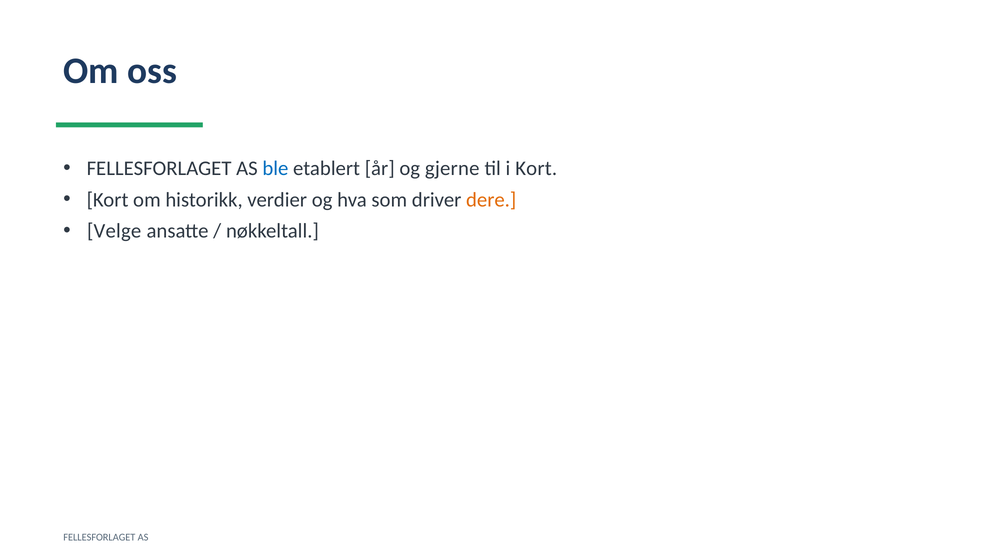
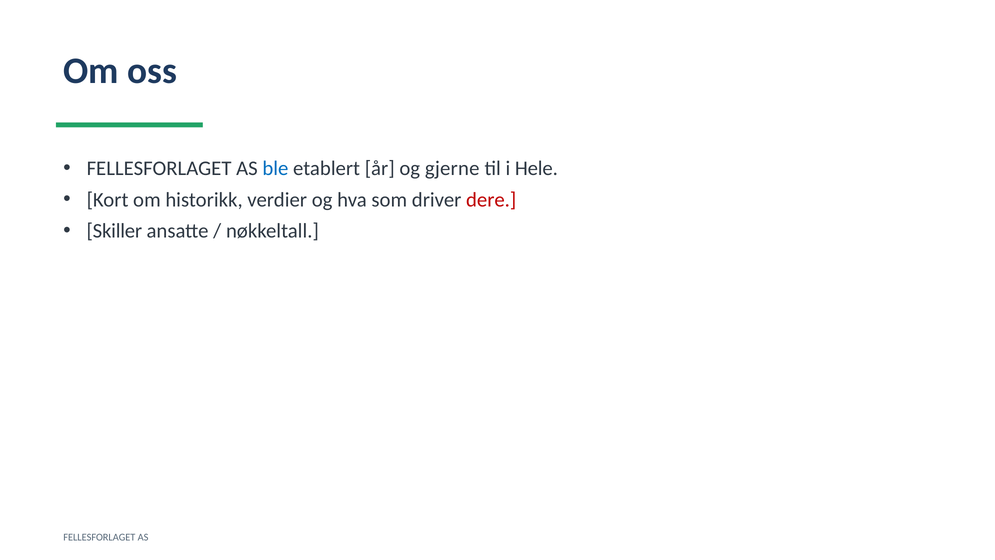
i Kort: Kort -> Hele (536, 169)
dere colour: orange -> red (491, 200)
Velge: Velge -> Skiller (114, 231)
